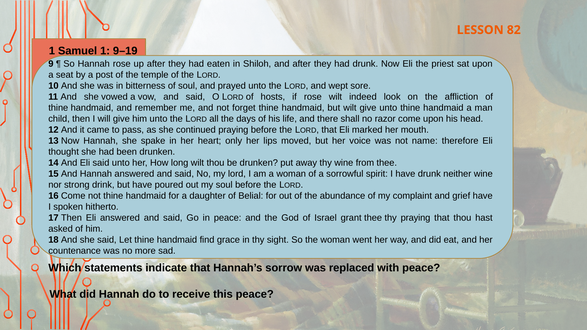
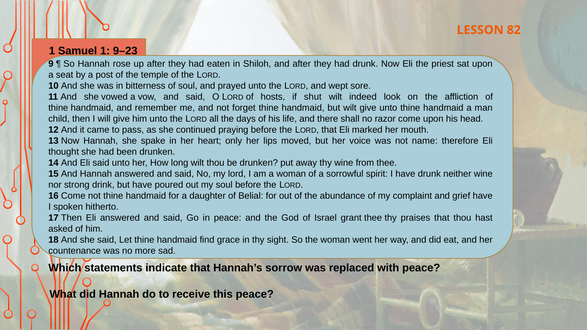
9–19: 9–19 -> 9–23 (125, 51)
if rose: rose -> shut (313, 97)
thy praying: praying -> praises (415, 218)
